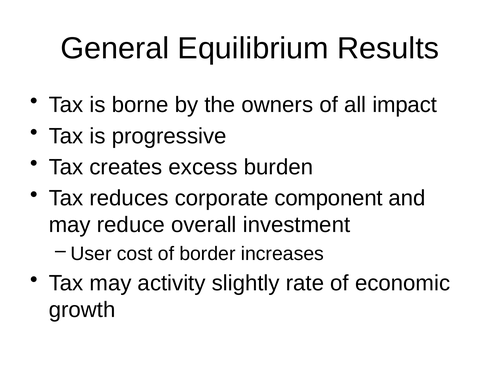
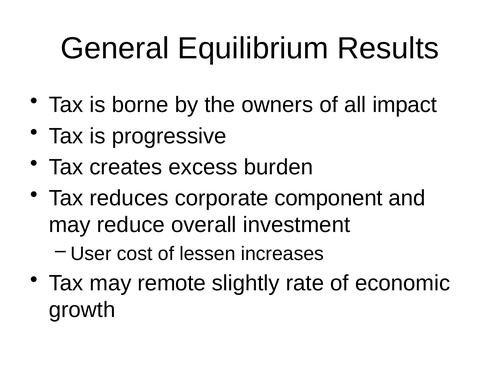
border: border -> lessen (207, 254)
activity: activity -> remote (172, 283)
